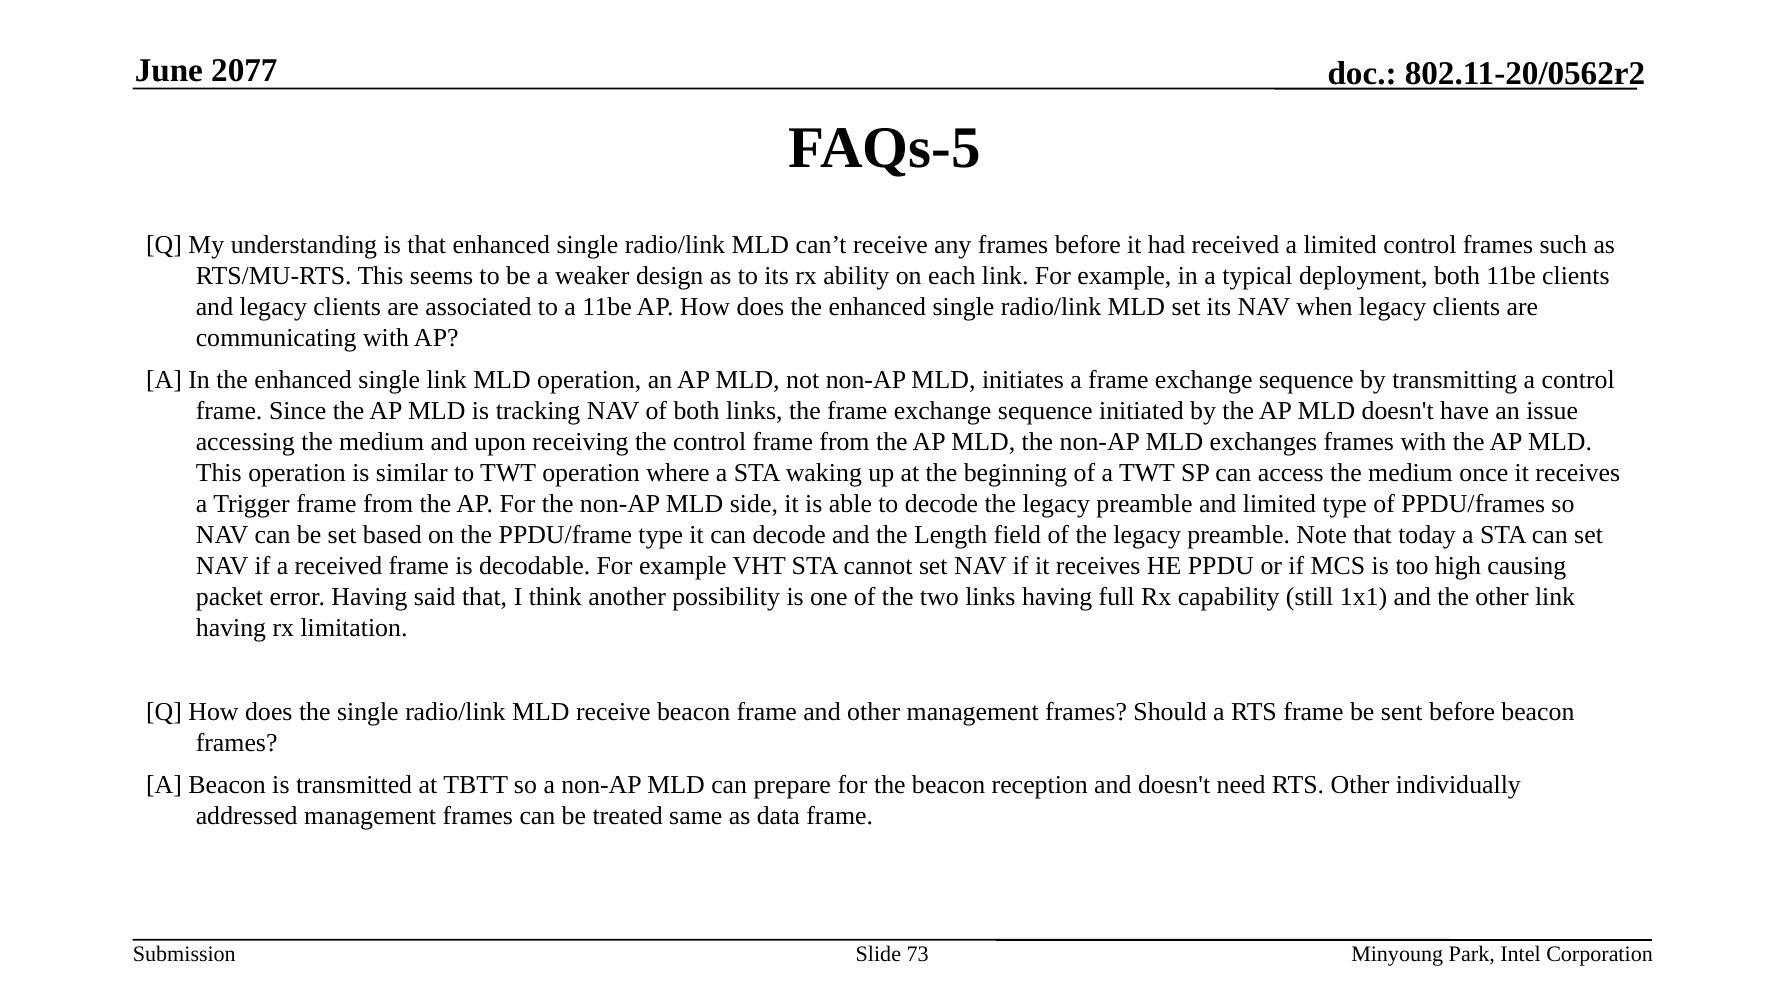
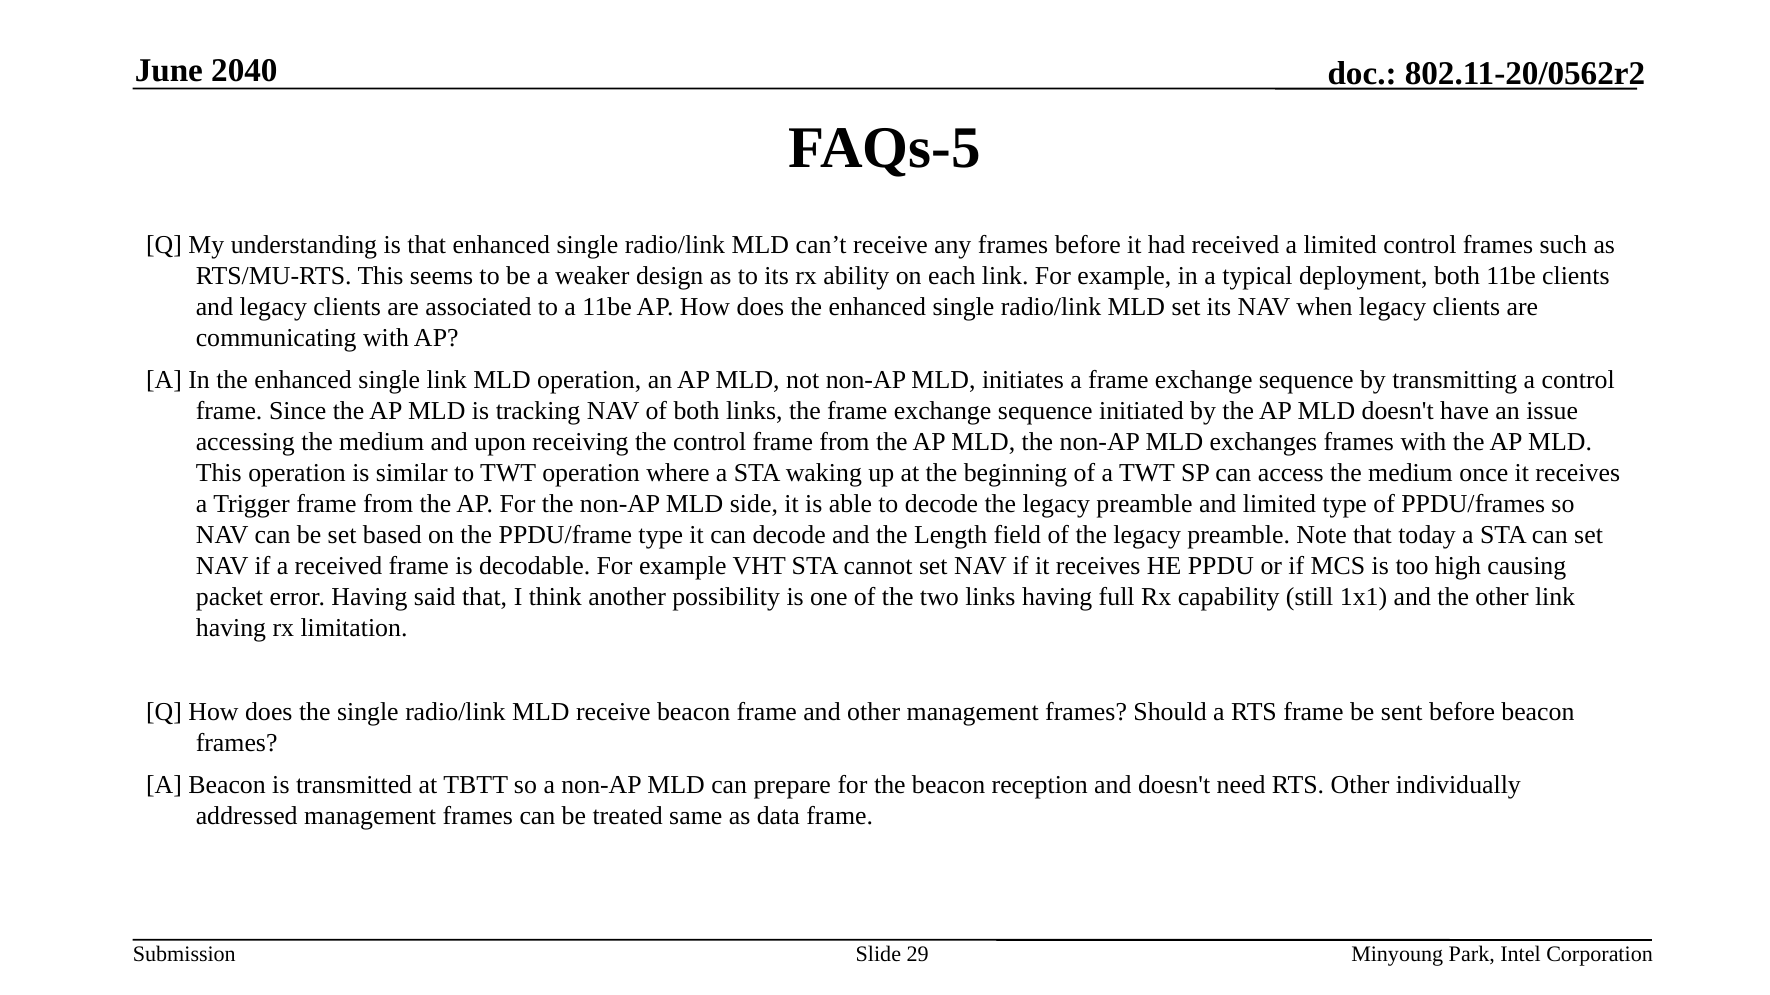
2077: 2077 -> 2040 (244, 70)
73: 73 -> 29 (918, 955)
